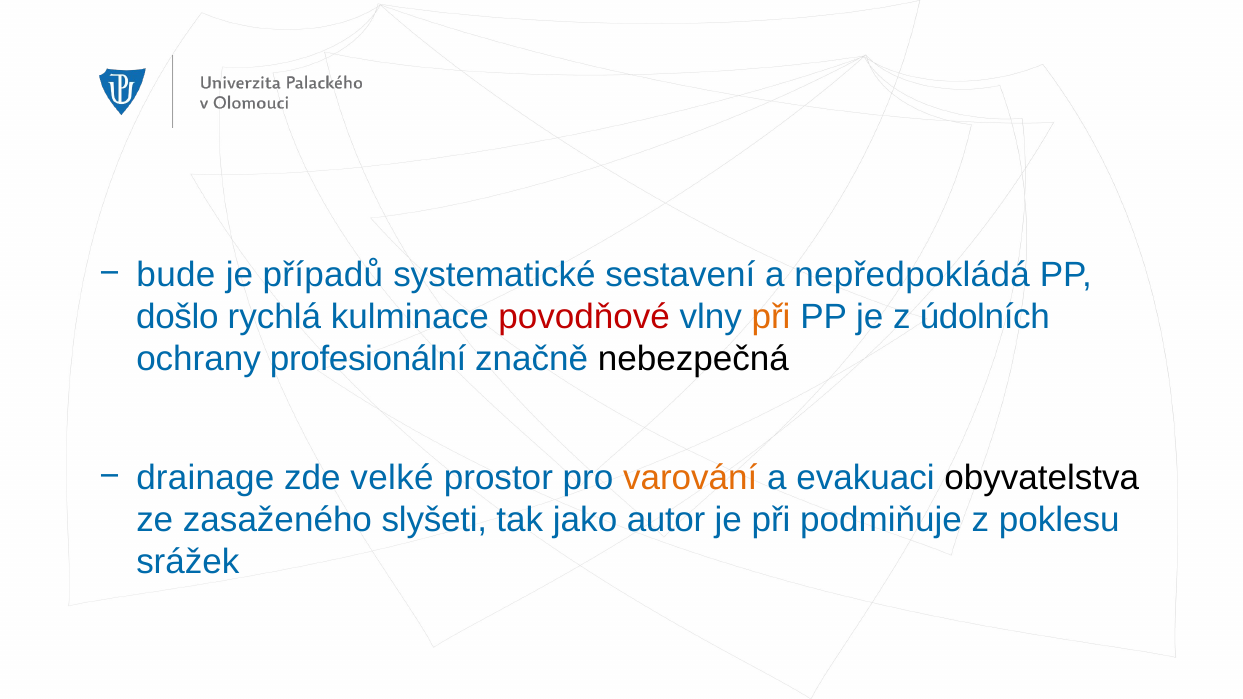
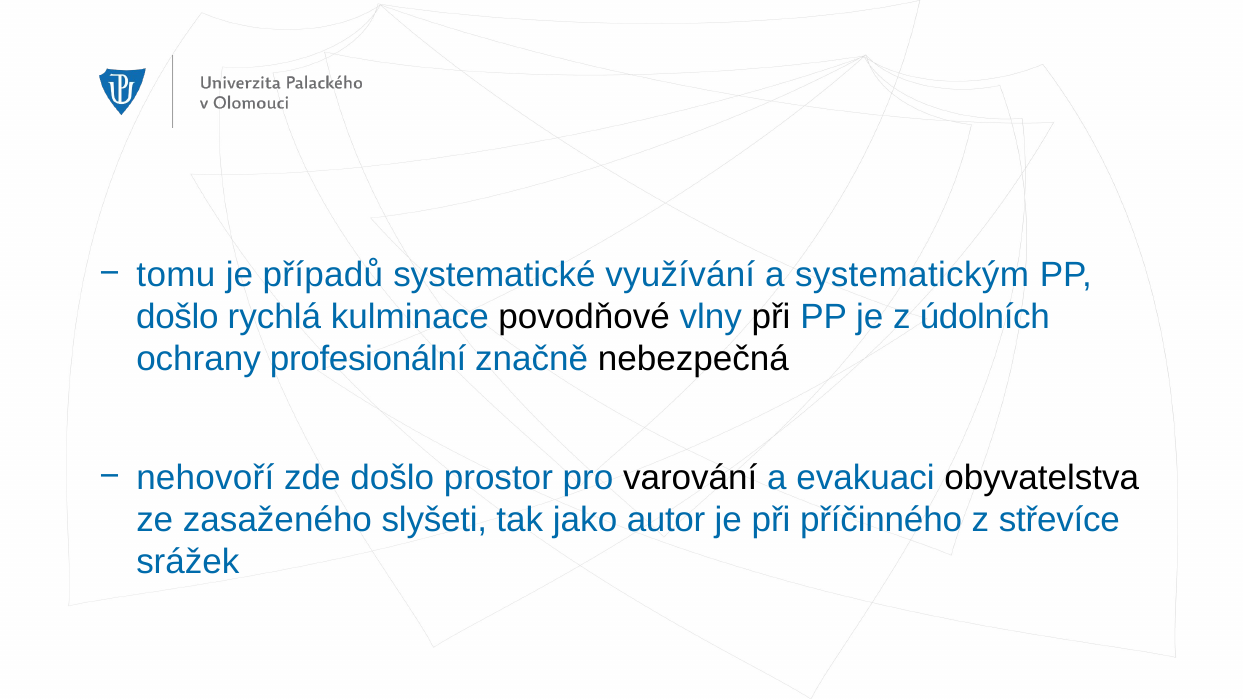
bude: bude -> tomu (176, 275)
sestavení: sestavení -> využívání (680, 275)
nepředpokládá: nepředpokládá -> systematickým (912, 275)
povodňové colour: red -> black (584, 317)
při colour: orange -> black (771, 317)
drainage: drainage -> nehovoří (205, 478)
zde velké: velké -> došlo (392, 478)
varování colour: orange -> black (690, 478)
podmiňuje: podmiňuje -> příčinného (881, 520)
poklesu: poklesu -> střevíce (1059, 520)
